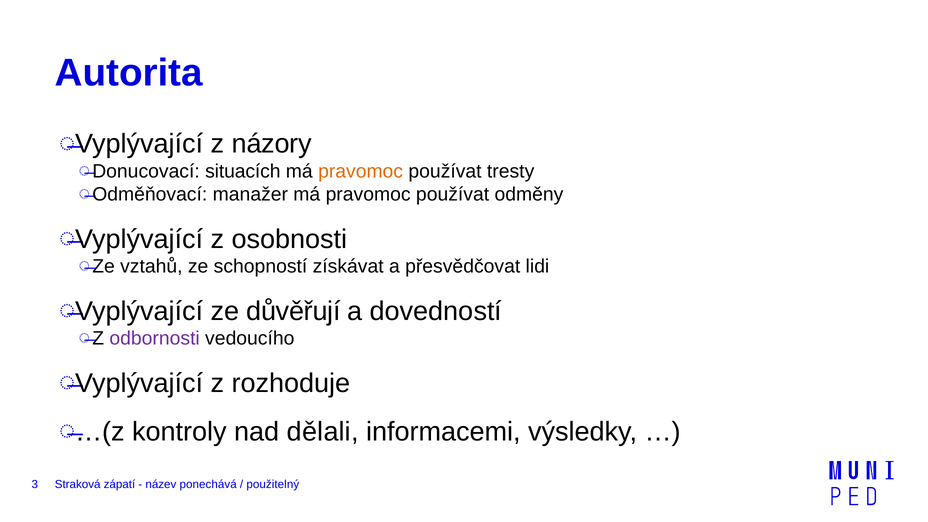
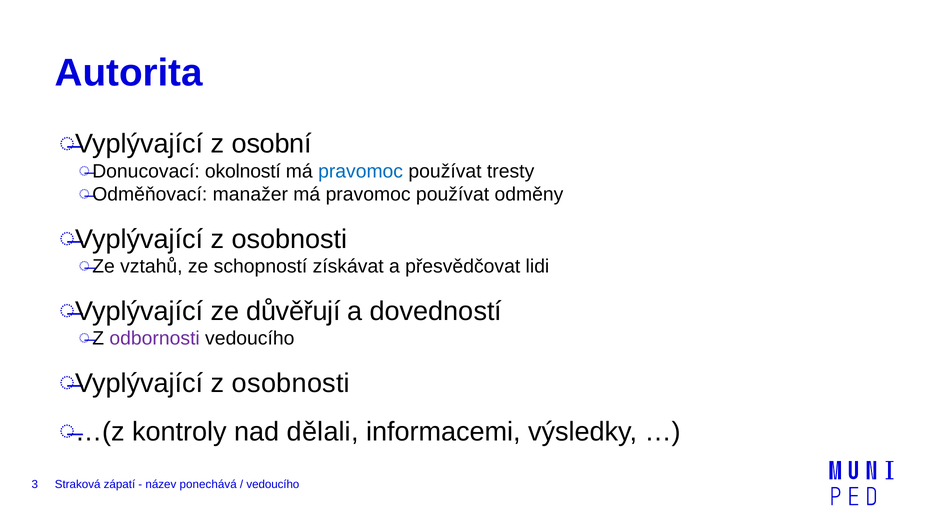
názory: názory -> osobní (272, 144)
situacích: situacích -> okolností (243, 171)
pravomoc colour: orange -> blue (361, 171)
rozhoduje: rozhoduje -> osobnosti (291, 383)
použitelný: použitelný -> vedoucího (273, 484)
